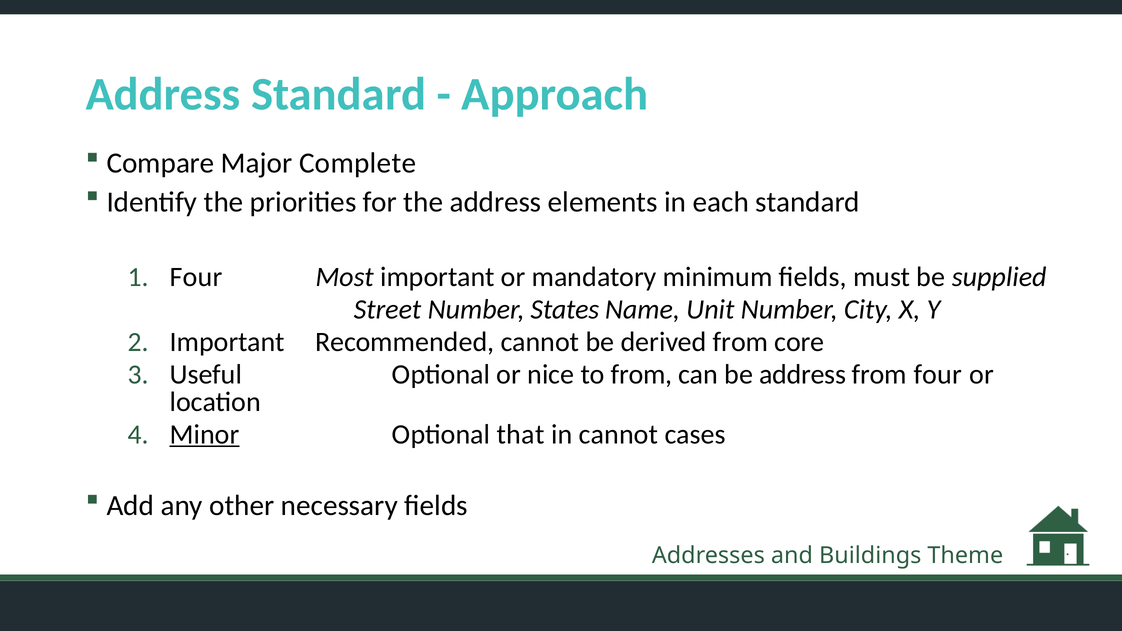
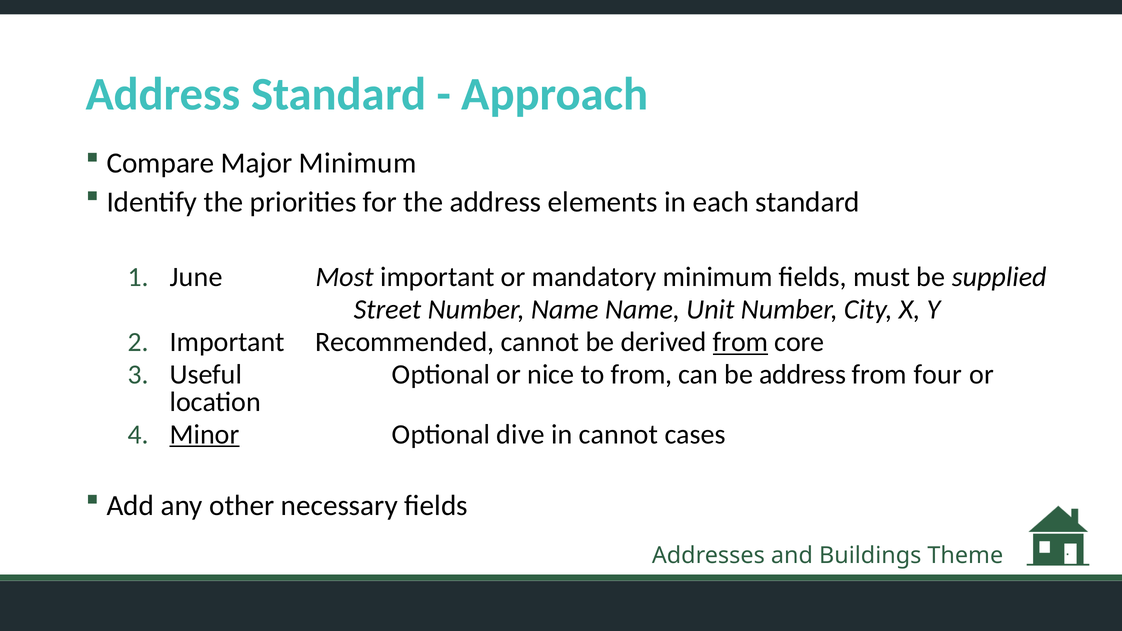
Major Complete: Complete -> Minimum (358, 163)
Four: Four -> June (196, 277)
Number States: States -> Name (565, 310)
from underline: none -> present (741, 342)
that: that -> dive (521, 434)
